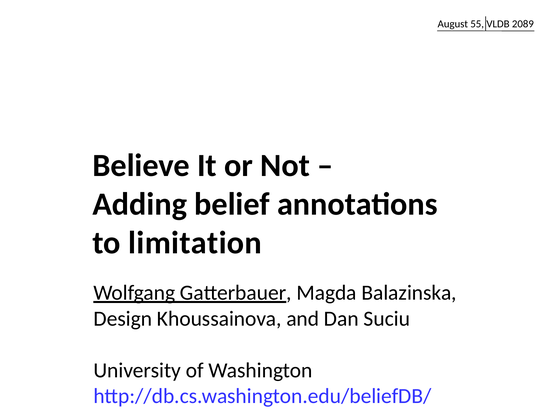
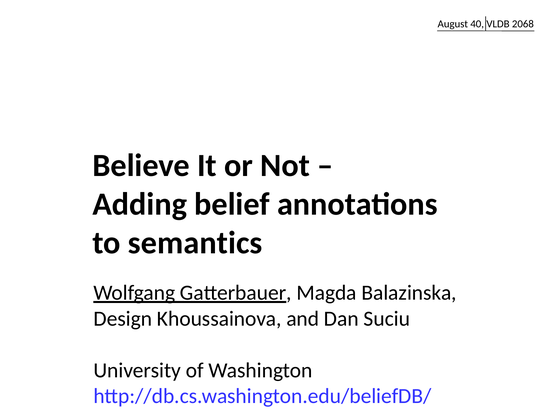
55: 55 -> 40 (477, 24)
2089: 2089 -> 2068 (523, 24)
limitation: limitation -> semantics (195, 243)
